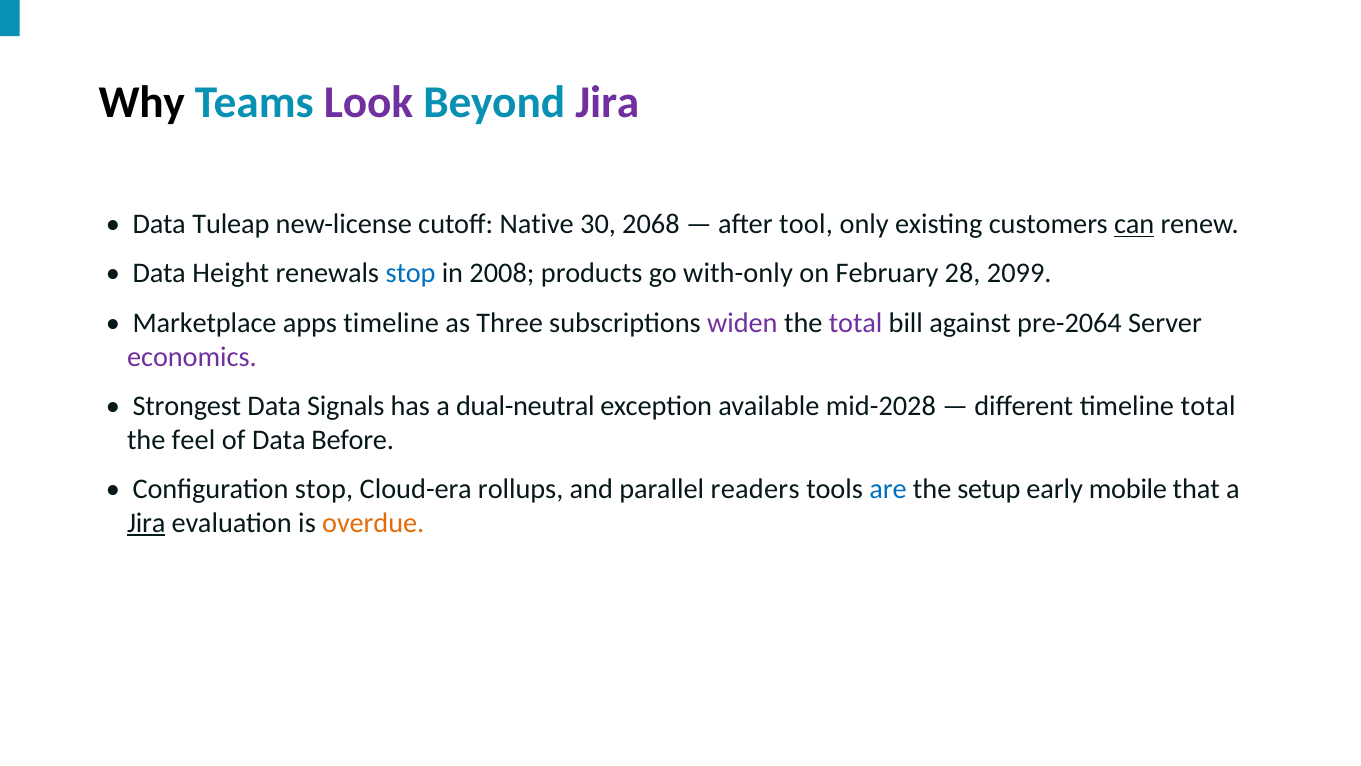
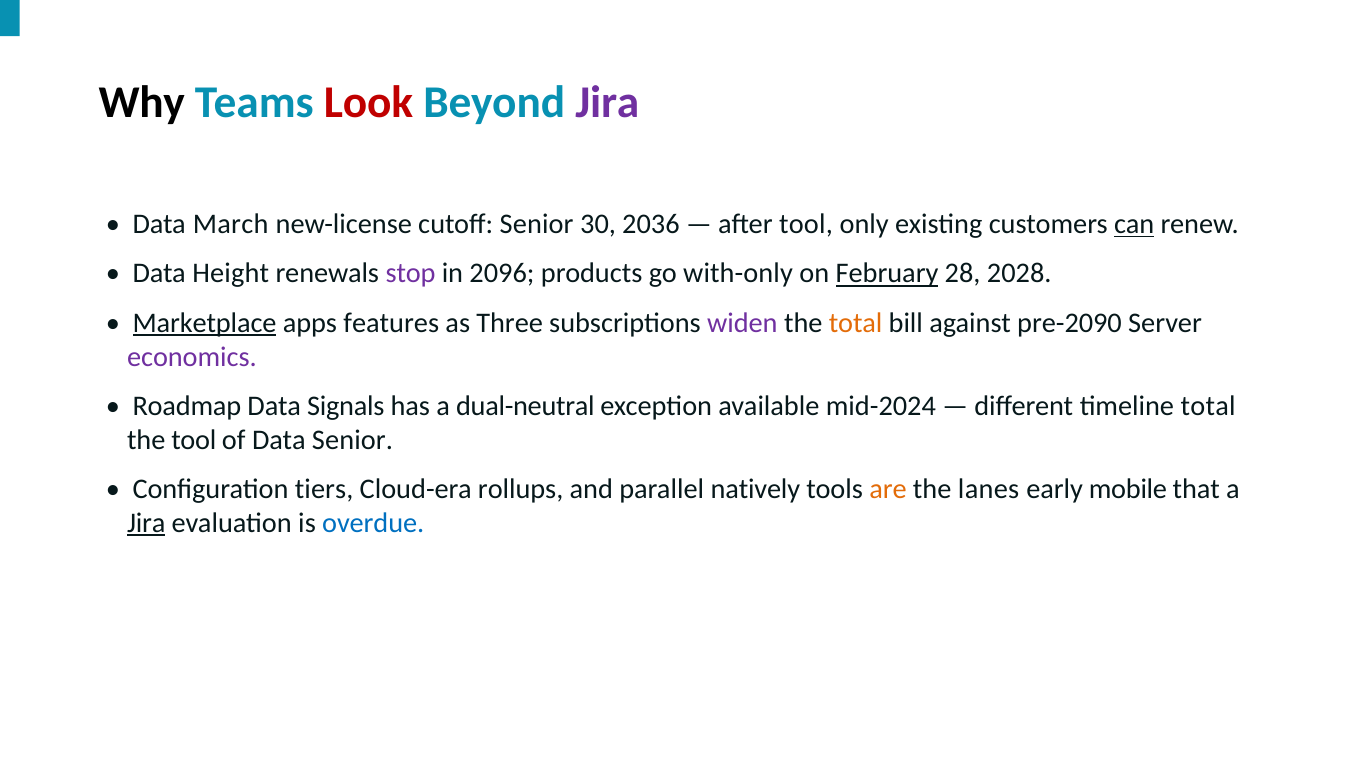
Look colour: purple -> red (369, 102)
Tuleap: Tuleap -> March (231, 224)
cutoff Native: Native -> Senior (537, 224)
2068: 2068 -> 2036 (651, 224)
stop colour: blue -> purple (411, 273)
2008: 2008 -> 2096 (502, 273)
February underline: none -> present (887, 273)
2099: 2099 -> 2028 (1019, 273)
Marketplace underline: none -> present (205, 322)
apps timeline: timeline -> features (391, 322)
total colour: purple -> orange (856, 322)
pre-2064: pre-2064 -> pre-2090 (1069, 322)
Strongest: Strongest -> Roadmap (187, 406)
mid-2028: mid-2028 -> mid-2024 (881, 406)
the feel: feel -> tool (194, 440)
Data Before: Before -> Senior (352, 440)
Configuration stop: stop -> tiers (324, 489)
readers: readers -> natively (755, 489)
are colour: blue -> orange (888, 489)
setup: setup -> lanes (989, 489)
overdue colour: orange -> blue (373, 523)
